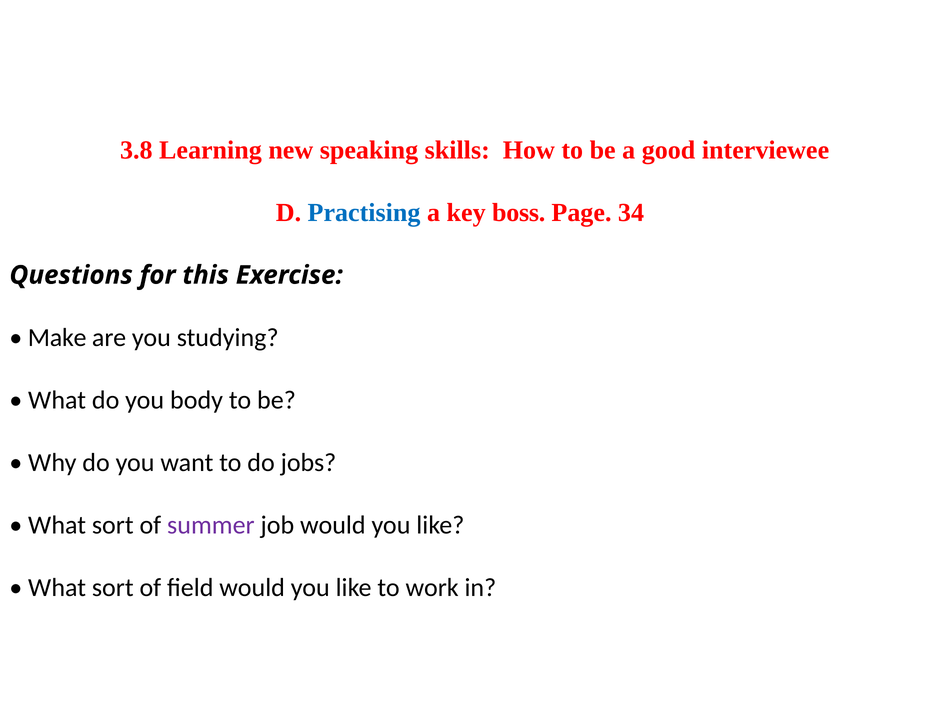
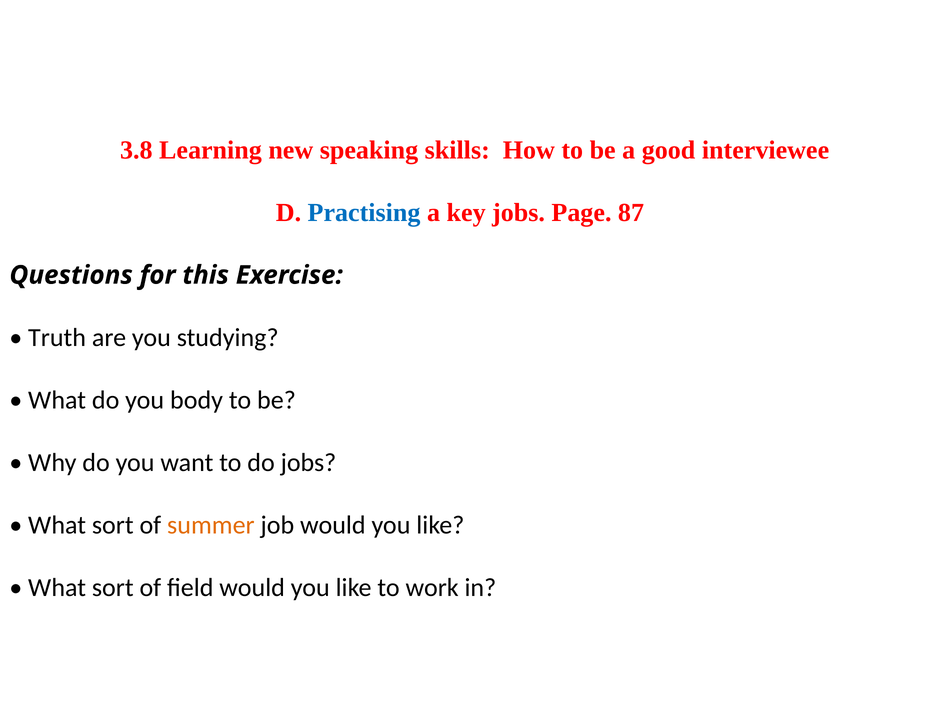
key boss: boss -> jobs (519, 213)
34: 34 -> 87 (631, 213)
Make: Make -> Truth (57, 338)
summer colour: purple -> orange (211, 525)
